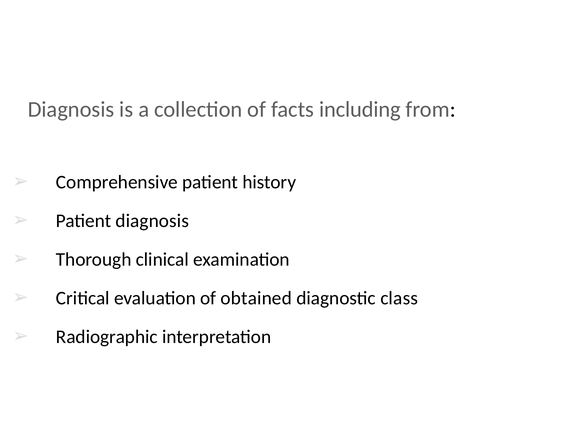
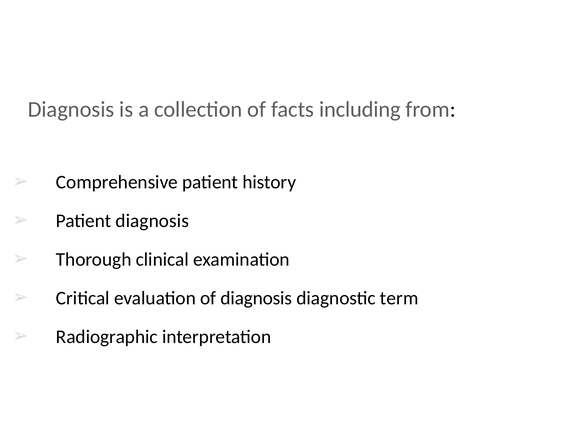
of obtained: obtained -> diagnosis (256, 299)
class: class -> term (399, 299)
